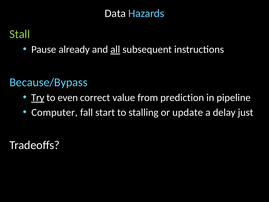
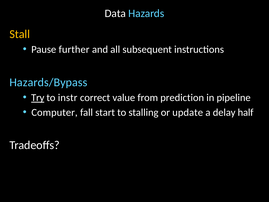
Stall colour: light green -> yellow (20, 34)
already: already -> further (74, 49)
all underline: present -> none (115, 49)
Because/Bypass: Because/Bypass -> Hazards/Bypass (48, 82)
even: even -> instr (68, 98)
just: just -> half (246, 112)
